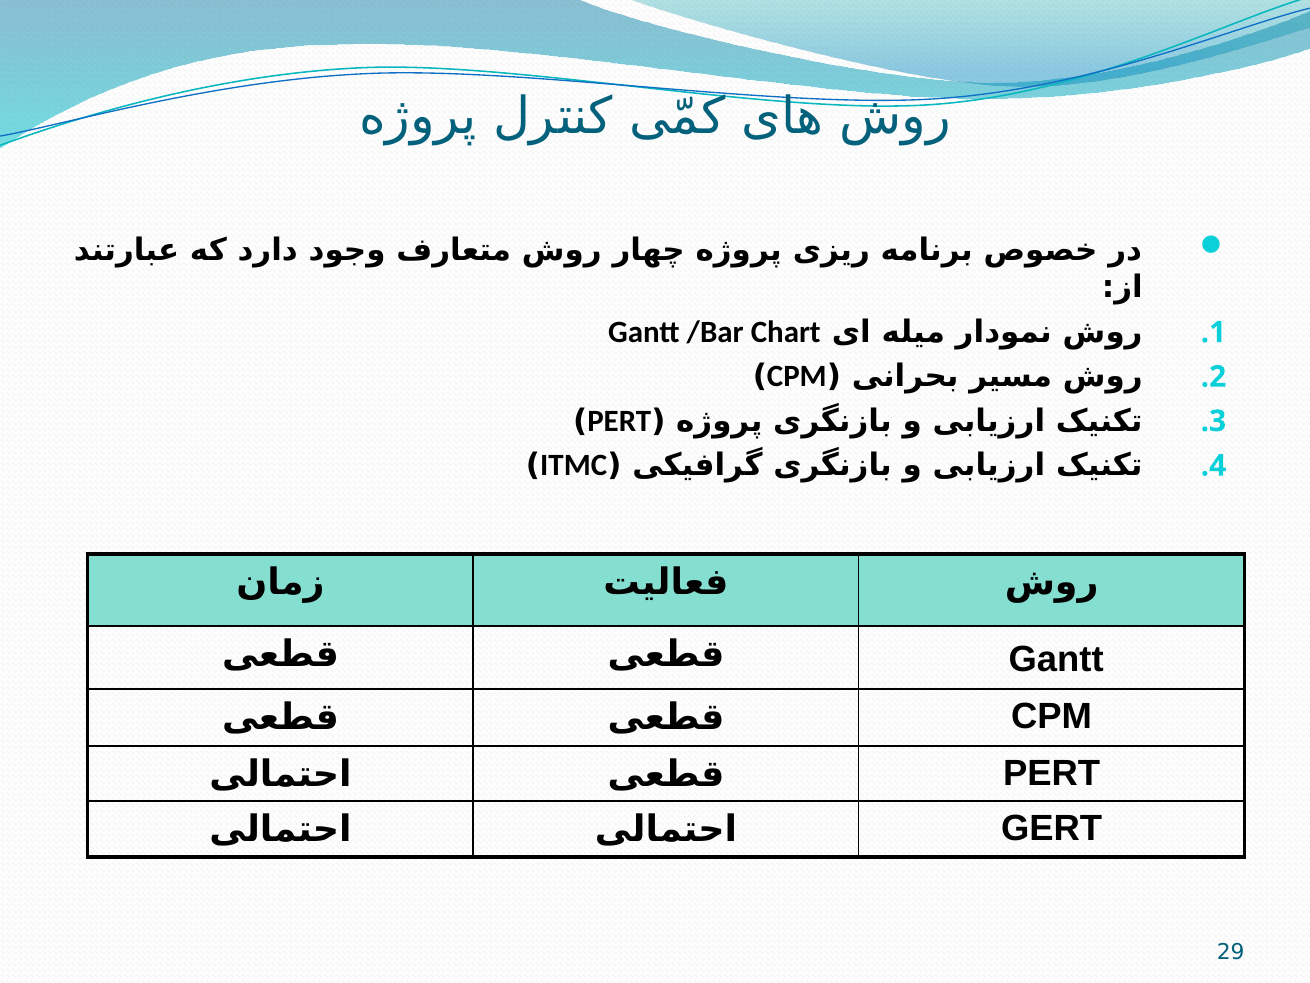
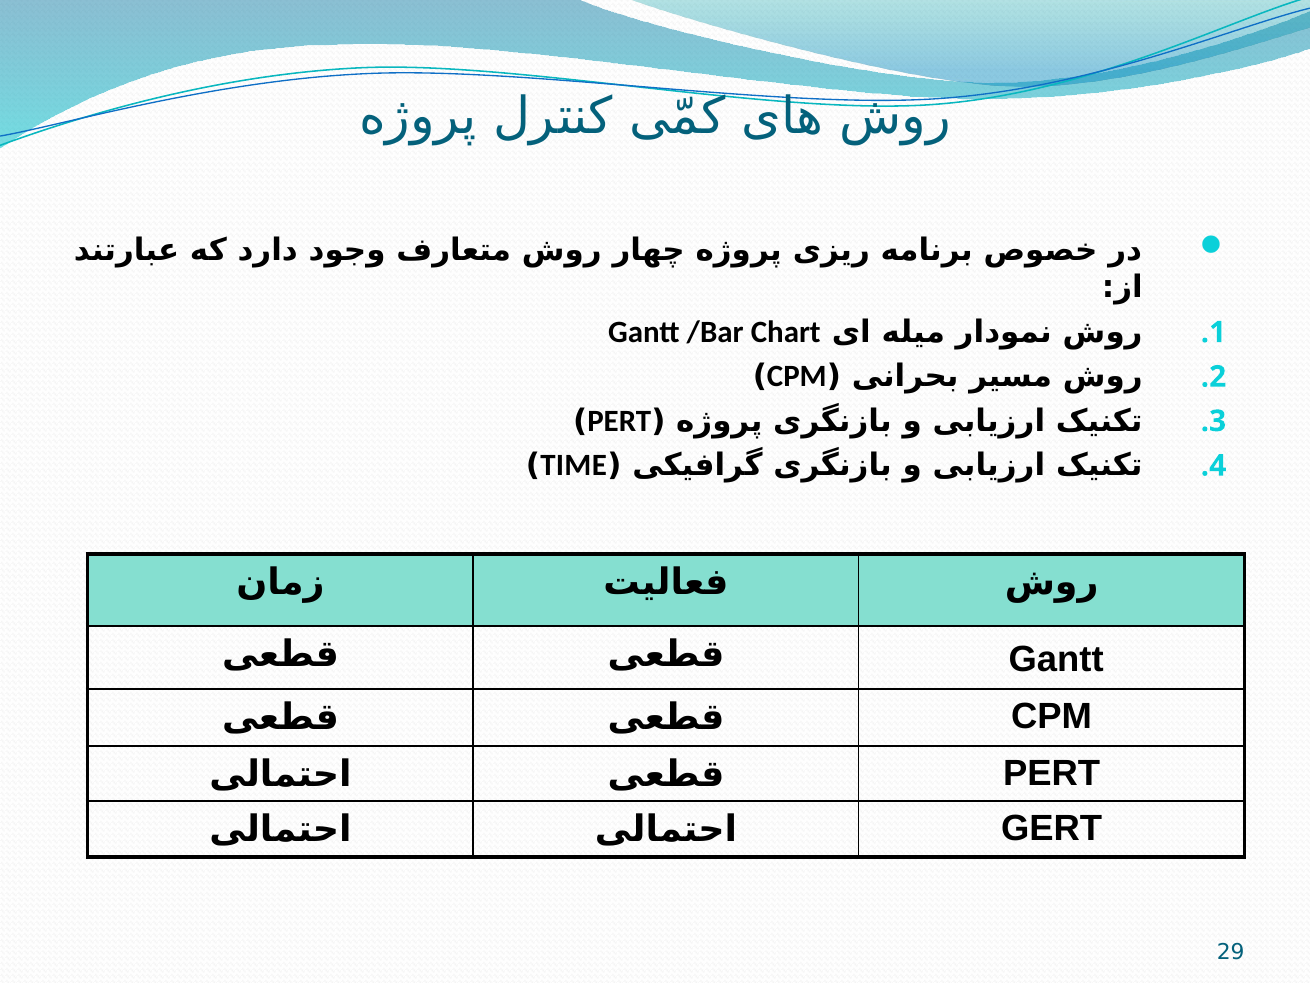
ITMC: ITMC -> TIME (574, 465)
